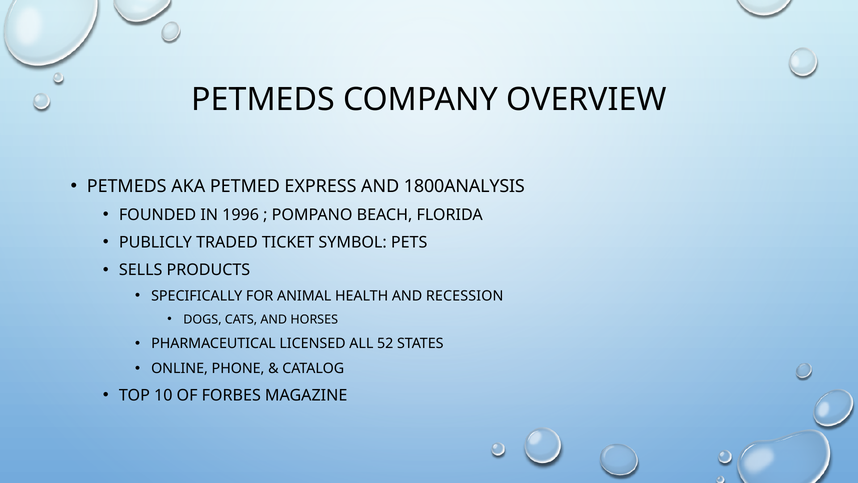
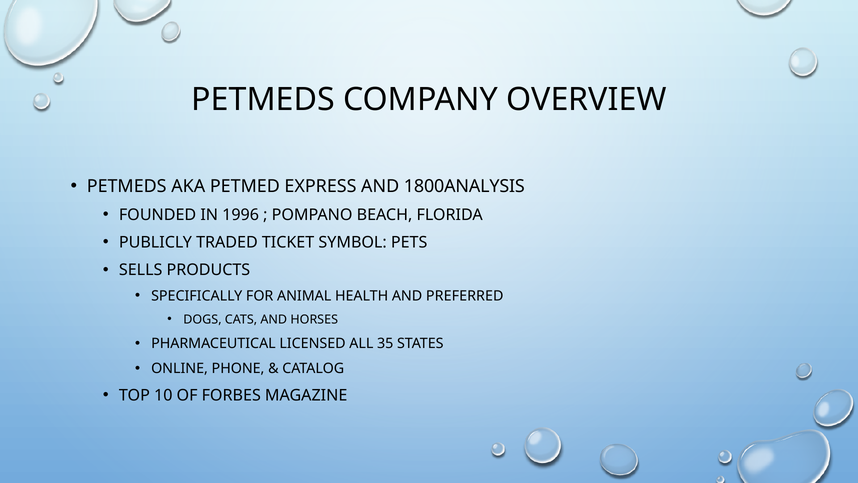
RECESSION: RECESSION -> PREFERRED (465, 296)
52: 52 -> 35 (385, 343)
